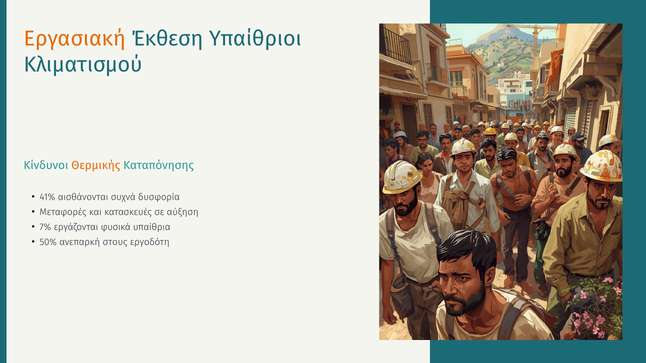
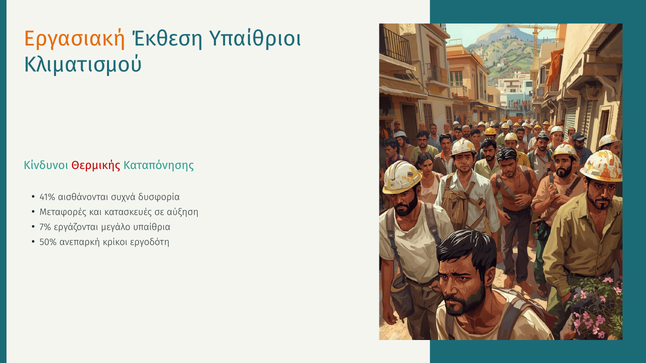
Θερμικής colour: orange -> red (96, 165)
φυσικά: φυσικά -> μεγάλο (116, 227)
στους: στους -> κρίκοι (115, 242)
